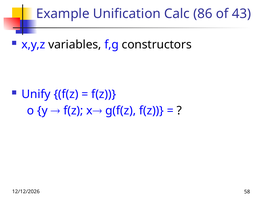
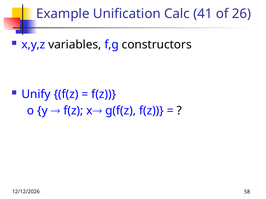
86: 86 -> 41 (203, 14)
43: 43 -> 26 (242, 14)
